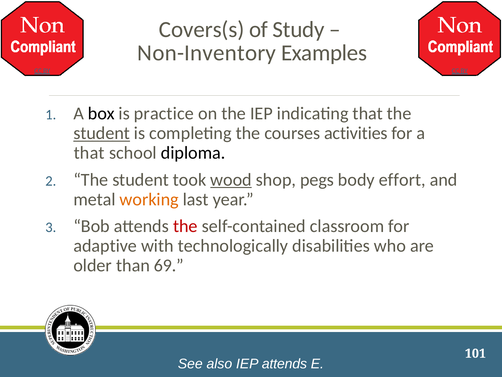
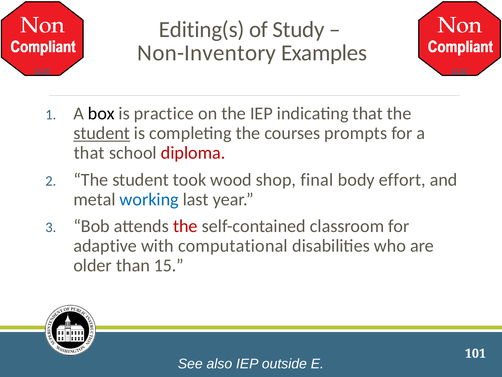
Covers(s: Covers(s -> Editing(s (202, 30)
activities: activities -> prompts (356, 133)
diploma colour: black -> red (193, 153)
wood underline: present -> none (231, 180)
pegs: pegs -> final (317, 180)
working colour: orange -> blue (149, 199)
technologically: technologically -> computational (233, 246)
69: 69 -> 15 (169, 265)
IEP attends: attends -> outside (284, 364)
